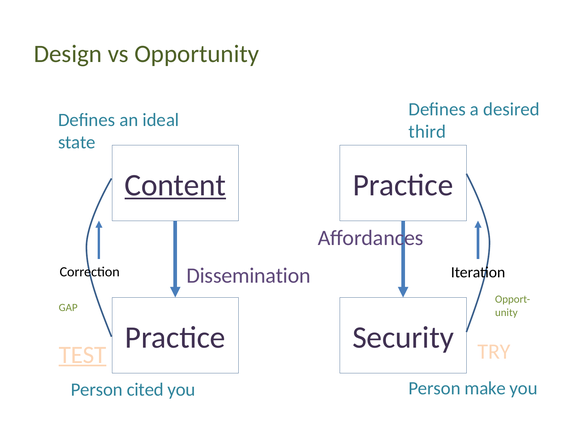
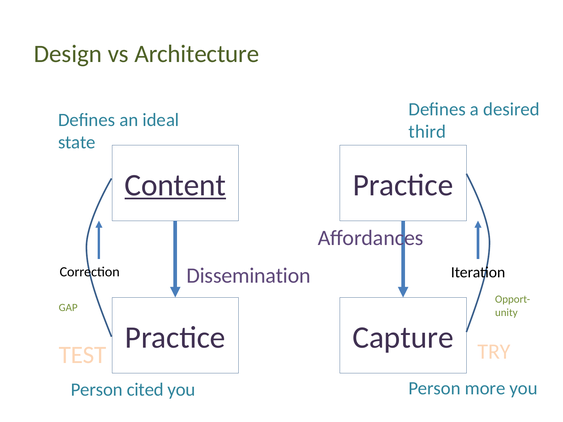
Opportunity: Opportunity -> Architecture (197, 54)
Security: Security -> Capture (403, 338)
TEST underline: present -> none (83, 355)
make: make -> more (485, 389)
